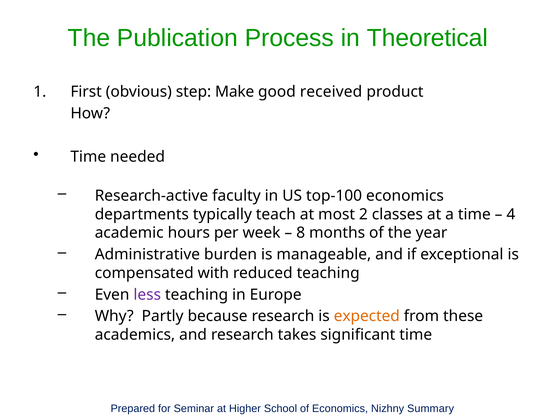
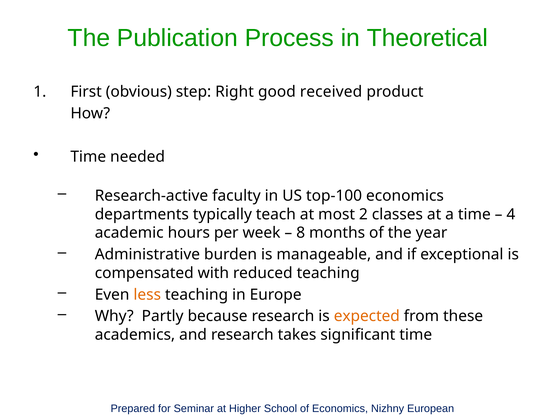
Make: Make -> Right (235, 92)
less colour: purple -> orange (147, 295)
Summary: Summary -> European (431, 408)
